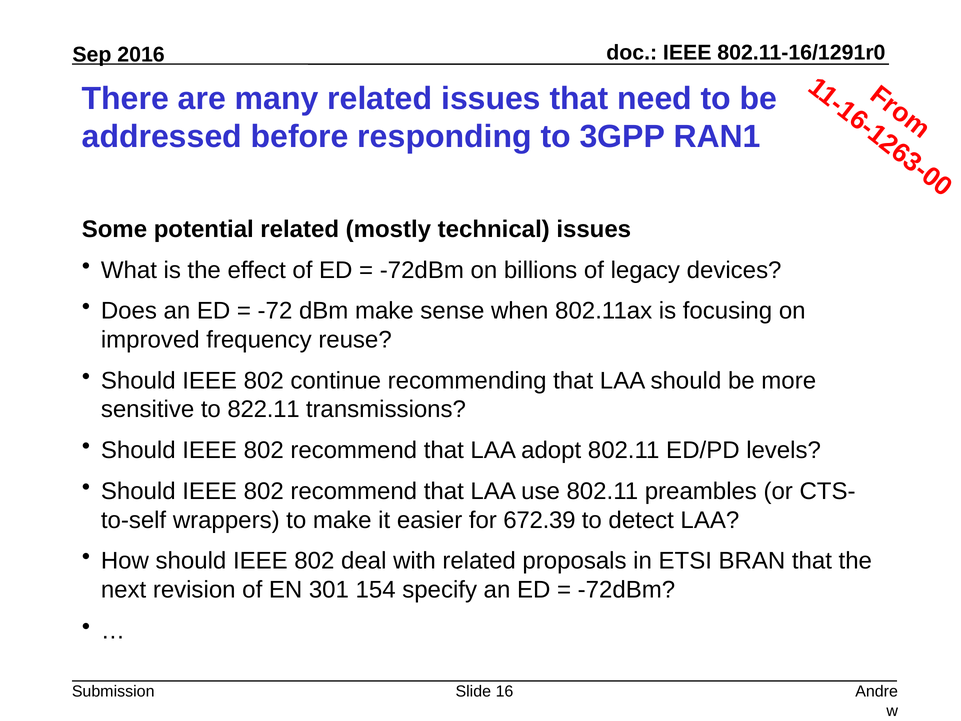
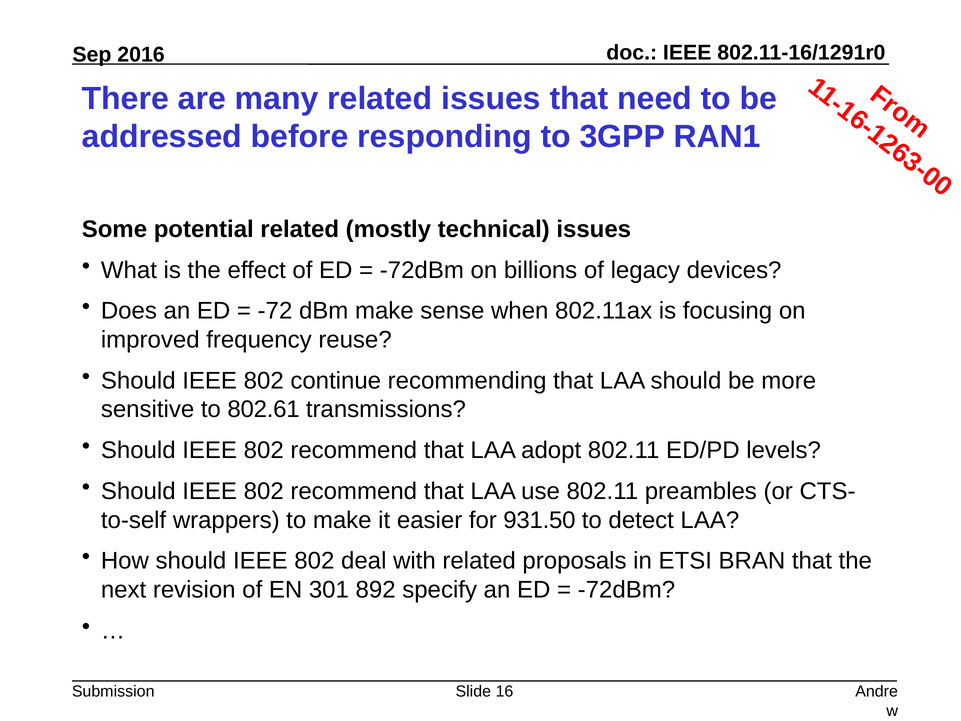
822.11: 822.11 -> 802.61 (264, 409)
672.39: 672.39 -> 931.50 (539, 520)
154: 154 -> 892 (376, 590)
